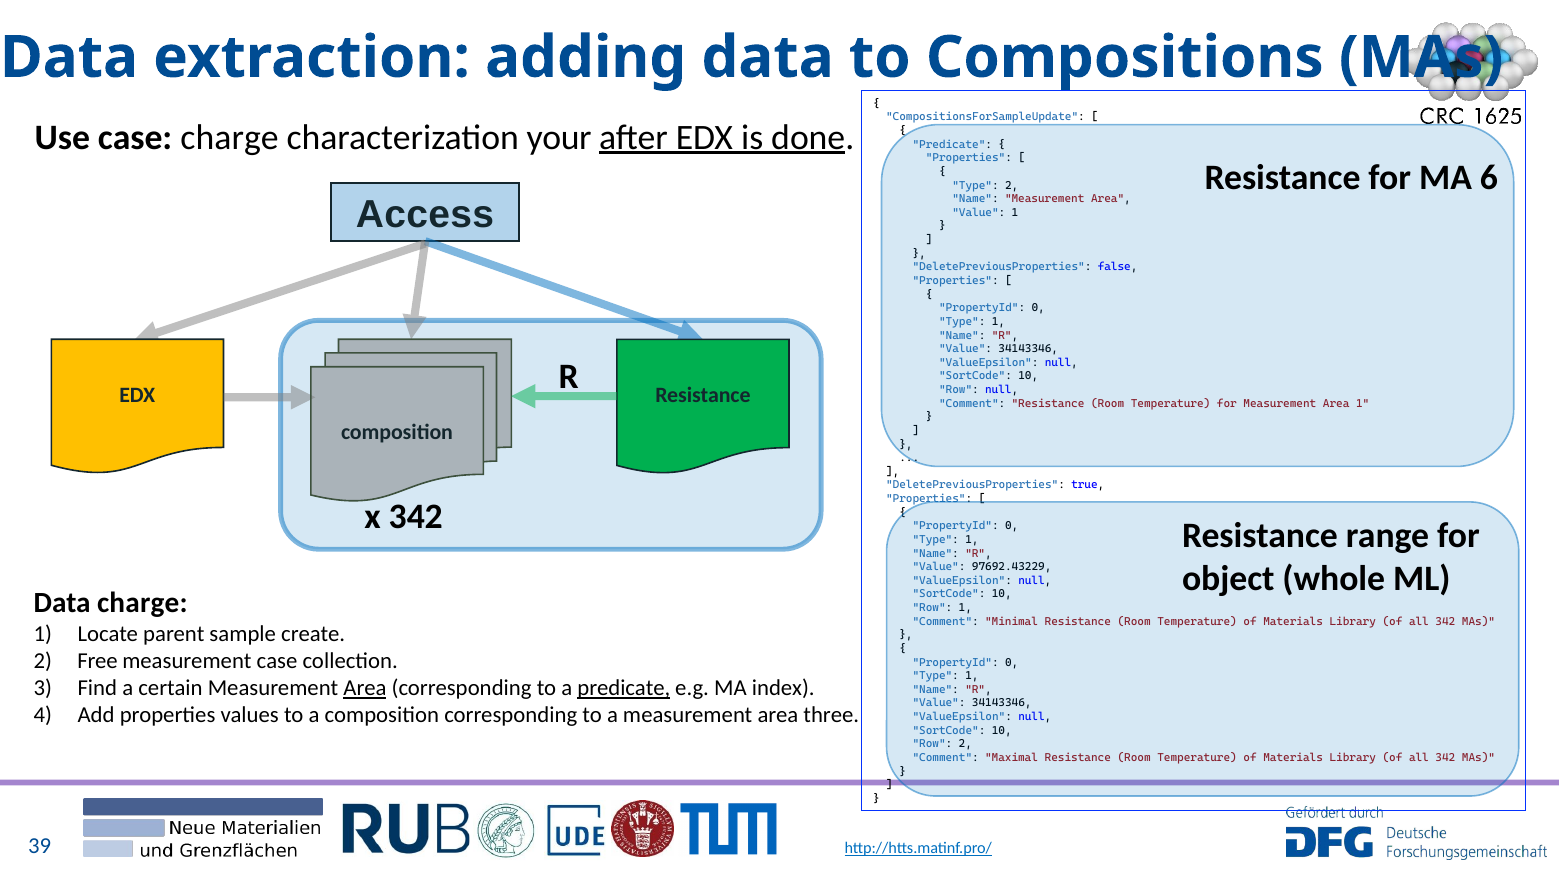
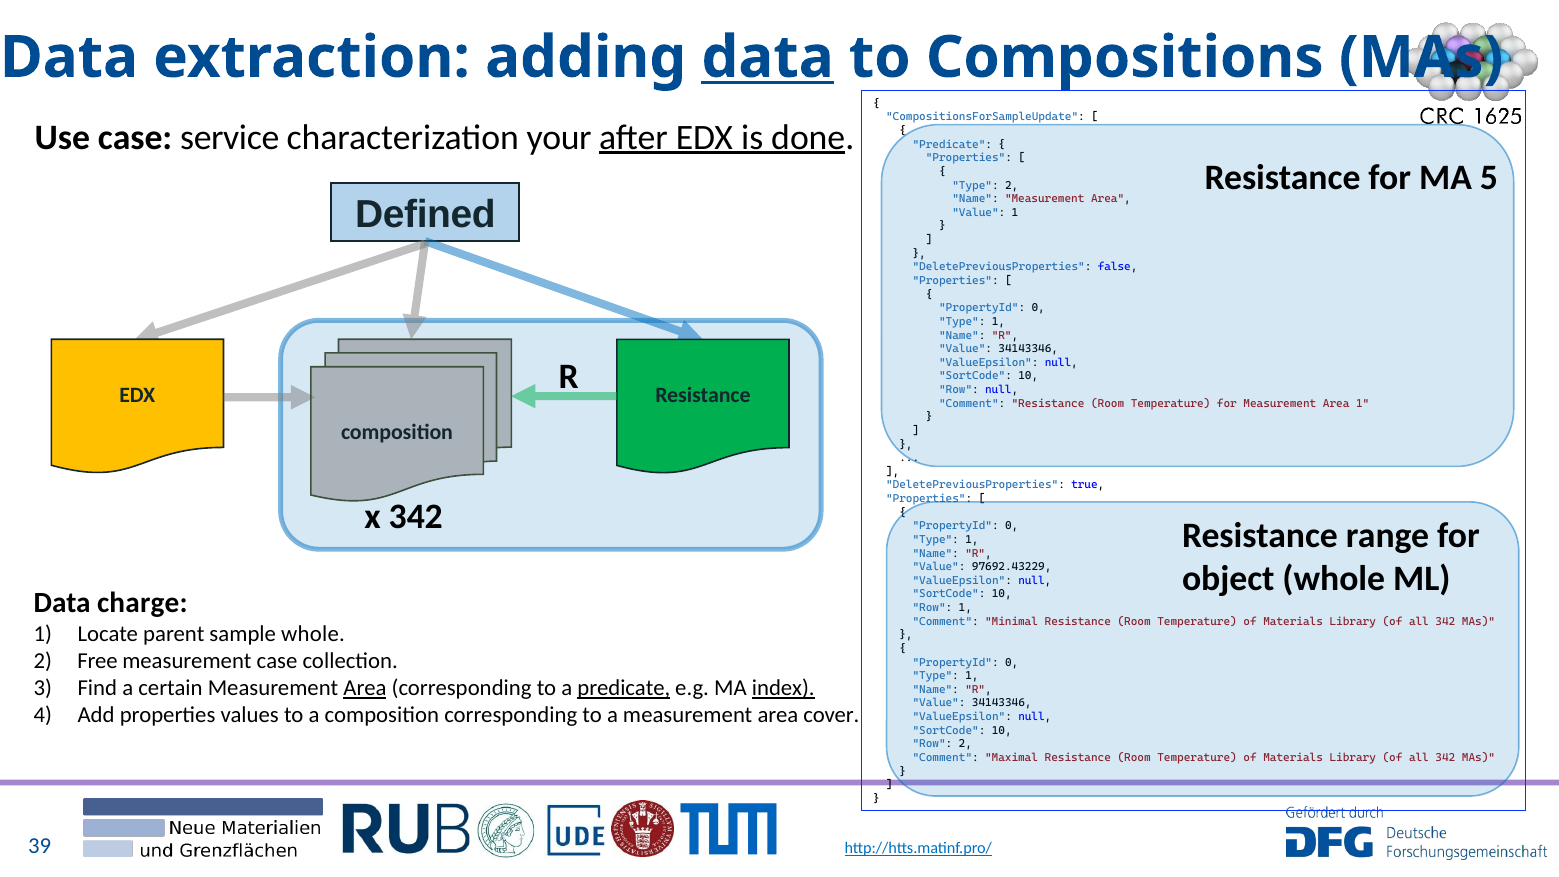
data underline: none -> present (768, 58)
case charge: charge -> service (230, 137)
6: 6 -> 5 (1489, 177)
Access: Access -> Defined (425, 215)
sample create: create -> whole (313, 634)
index underline: none -> present (783, 688)
three: three -> cover (831, 715)
